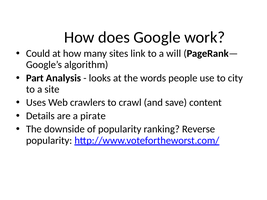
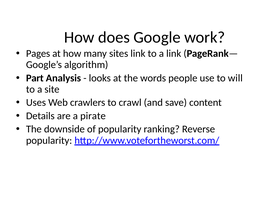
Could: Could -> Pages (38, 54)
a will: will -> link (174, 54)
city: city -> will (235, 78)
